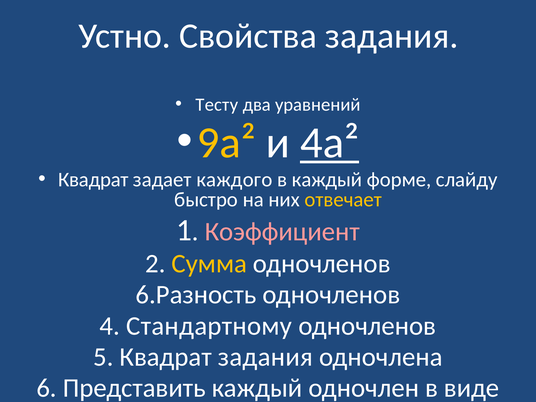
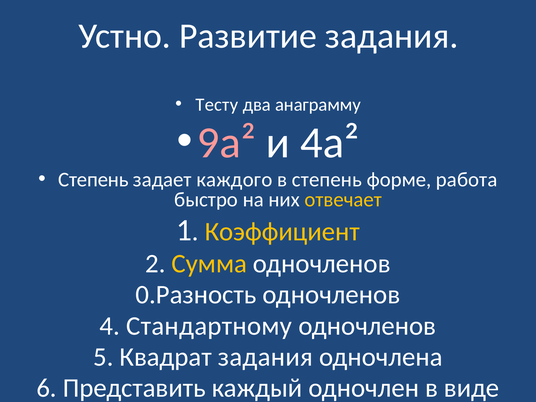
Свойства: Свойства -> Развитие (248, 36)
уравнений: уравнений -> анаграмму (318, 105)
9а² colour: yellow -> pink (226, 143)
4а² underline: present -> none (330, 143)
Квадрат: Квадрат -> Степень (93, 179)
в каждый: каждый -> степень (327, 179)
слайду: слайду -> работа (467, 179)
Коэффициент colour: pink -> yellow (282, 232)
6.Разность: 6.Разность -> 0.Разность (196, 295)
